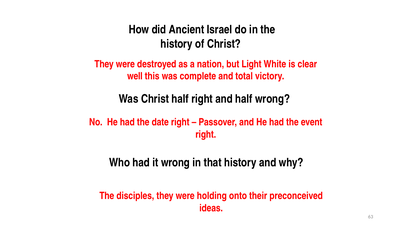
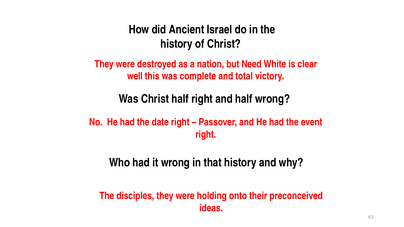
Light: Light -> Need (252, 64)
